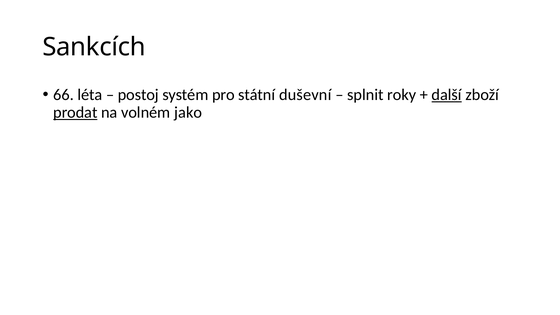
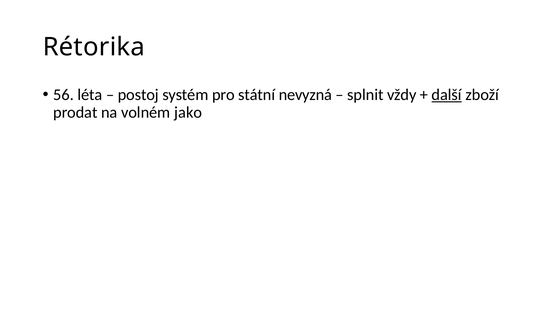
Sankcích: Sankcích -> Rétorika (94, 47)
66: 66 -> 56 (64, 95)
duševní: duševní -> nevyzná (305, 95)
roky: roky -> vždy (402, 95)
prodat underline: present -> none (75, 112)
